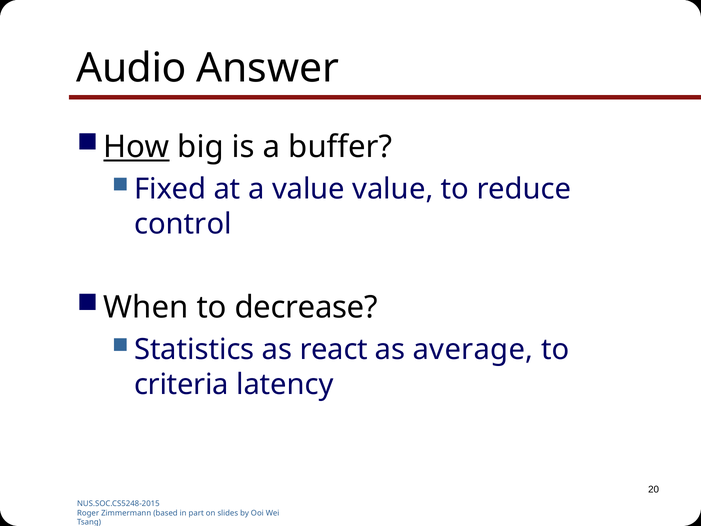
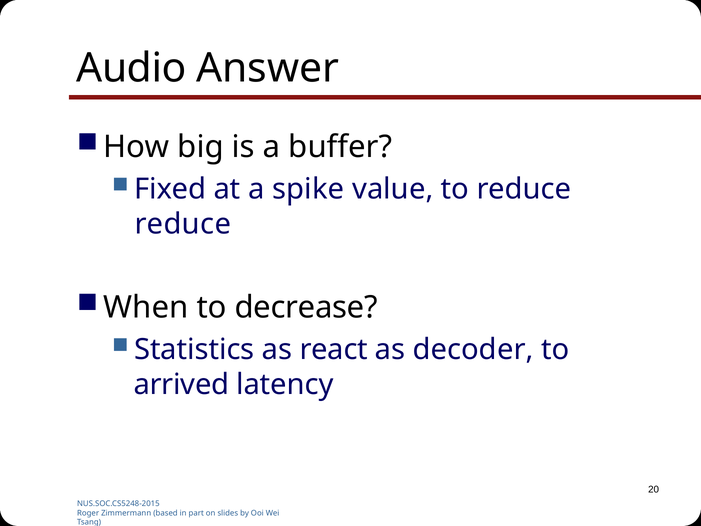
How underline: present -> none (136, 147)
a value: value -> spike (308, 189)
control: control -> reduce (183, 224)
average: average -> decoder (473, 349)
criteria: criteria -> arrived (181, 385)
